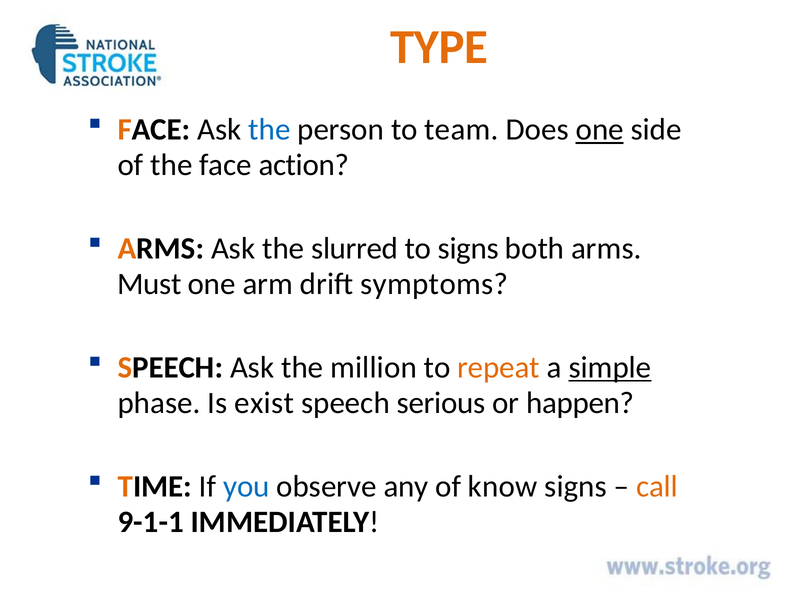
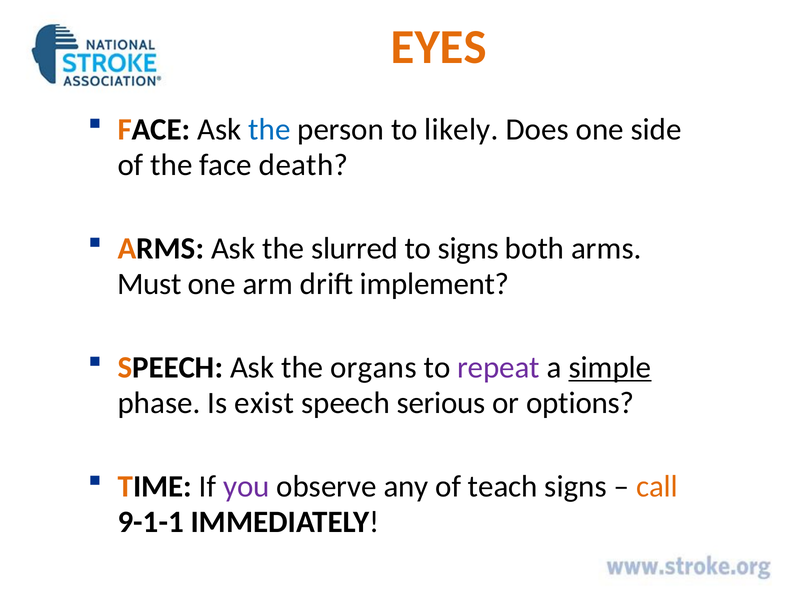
TYPE: TYPE -> EYES (439, 47)
team: team -> likely (461, 129)
one underline: present -> none (600, 129)
action: action -> death (303, 165)
symptoms: symptoms -> implement (435, 284)
million: million -> organs (373, 367)
repeat colour: orange -> purple (499, 367)
happen: happen -> options (580, 403)
you colour: blue -> purple (246, 486)
know: know -> teach (503, 486)
